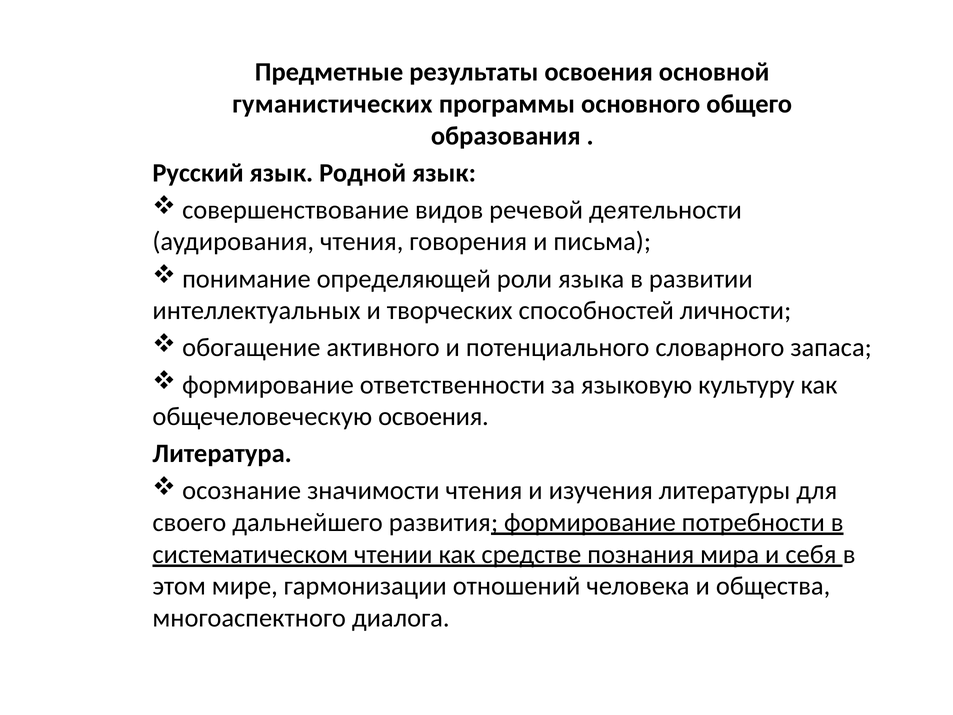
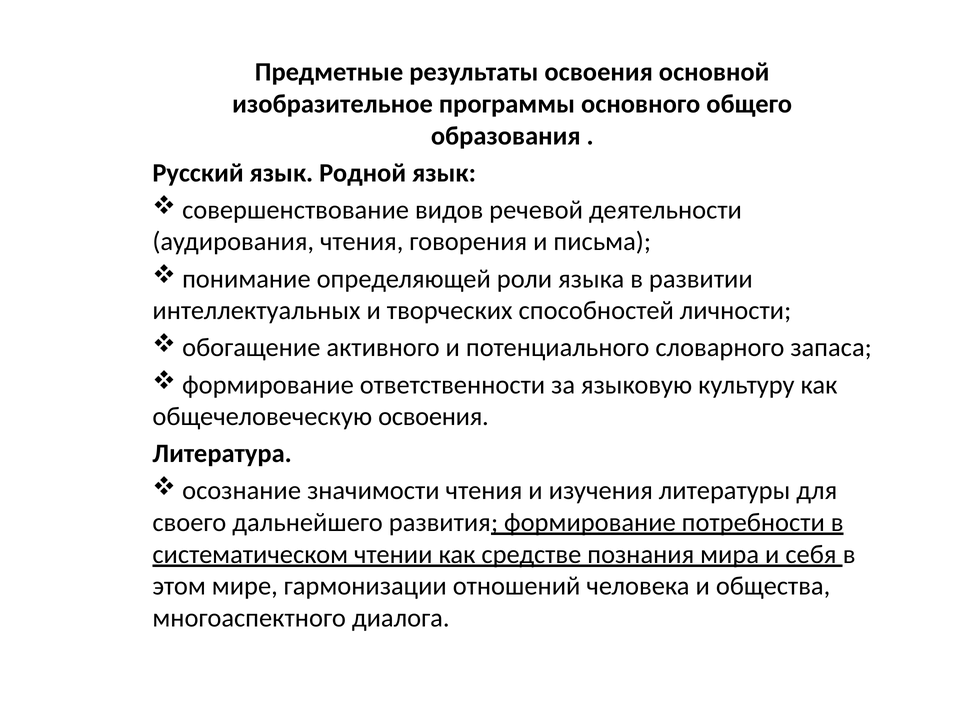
гуманистических: гуманистических -> изобразительное (333, 104)
